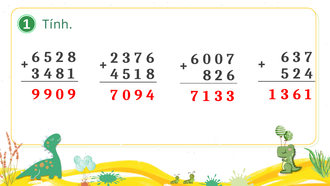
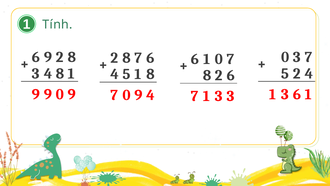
5: 5 -> 9 (48, 57)
6: 6 -> 0 (285, 57)
3: 3 -> 8 (126, 58)
0: 0 -> 1 (207, 59)
